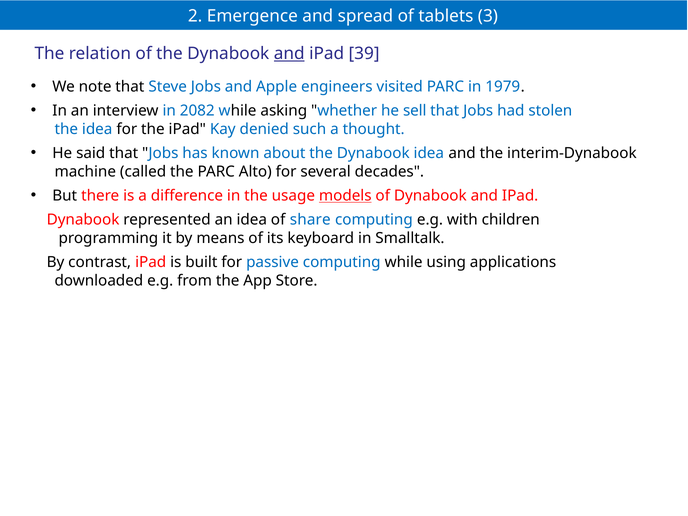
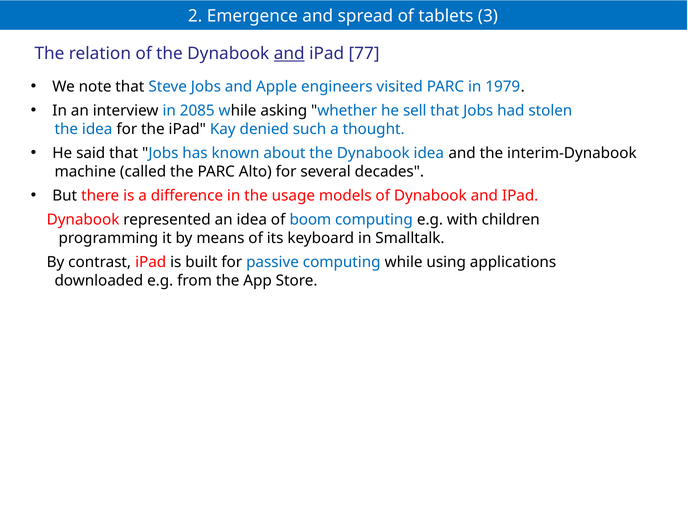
39: 39 -> 77 (364, 54)
2082: 2082 -> 2085 (197, 111)
models underline: present -> none (345, 196)
share: share -> boom (310, 220)
